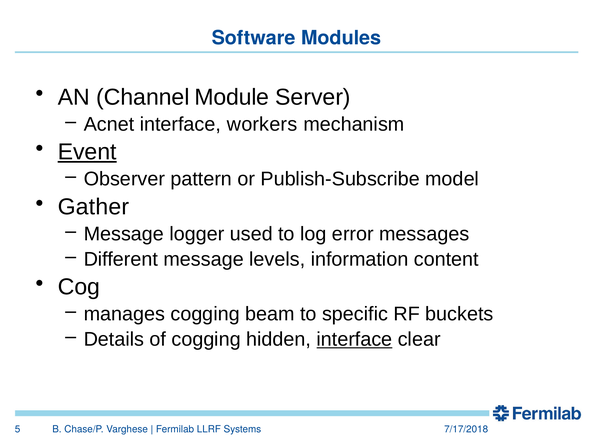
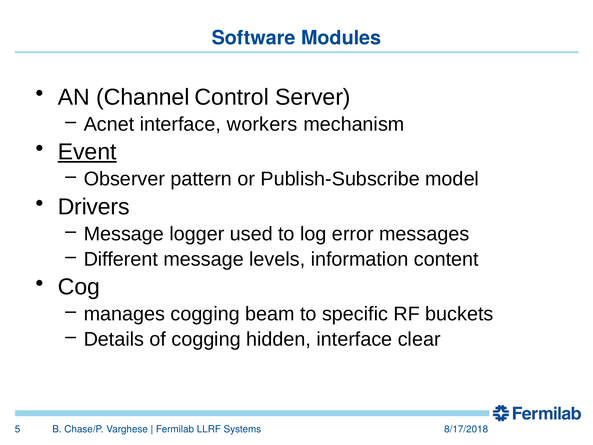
Module: Module -> Control (232, 97)
Gather: Gather -> Drivers (94, 207)
interface underline: present -> none (354, 339)
7/17/2018: 7/17/2018 -> 8/17/2018 (466, 429)
